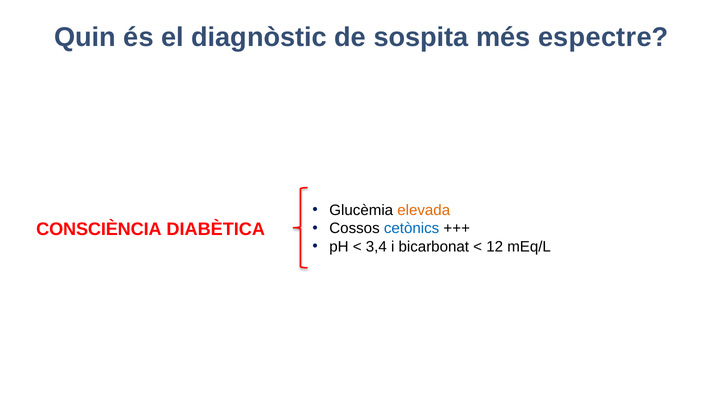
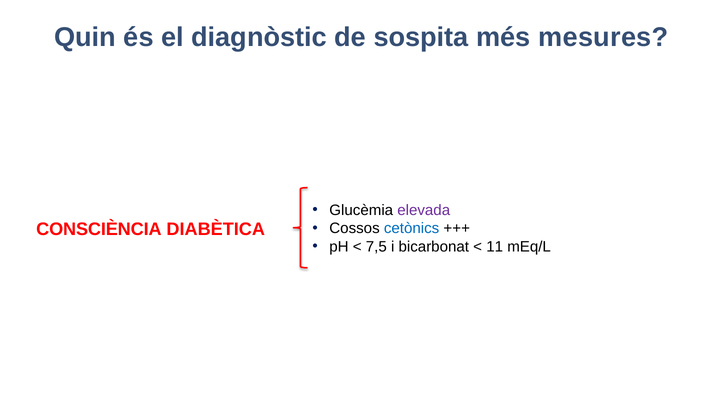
espectre: espectre -> mesures (603, 37)
elevada colour: orange -> purple (424, 210)
3,4: 3,4 -> 7,5 (376, 247)
12: 12 -> 11 (495, 247)
